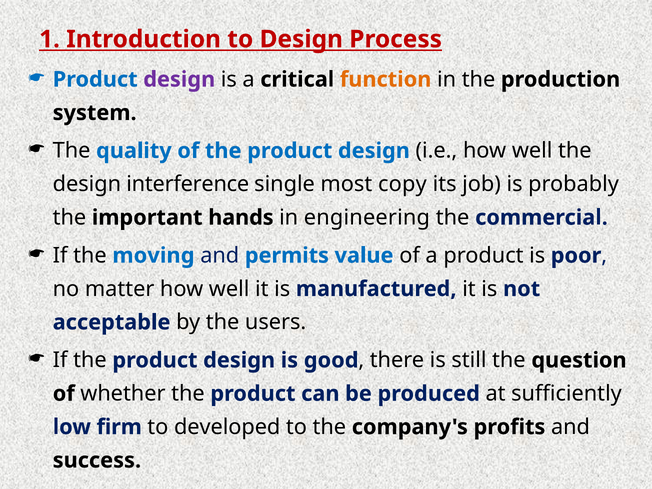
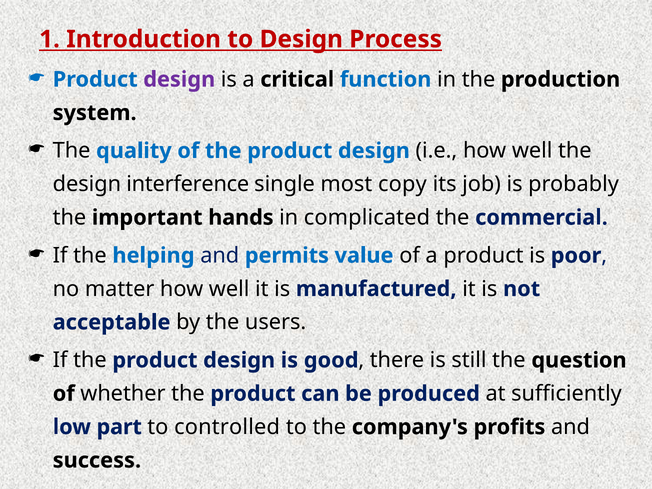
function colour: orange -> blue (386, 79)
engineering: engineering -> complicated (367, 218)
moving: moving -> helping (153, 256)
firm: firm -> part (119, 427)
developed: developed -> controlled (227, 427)
